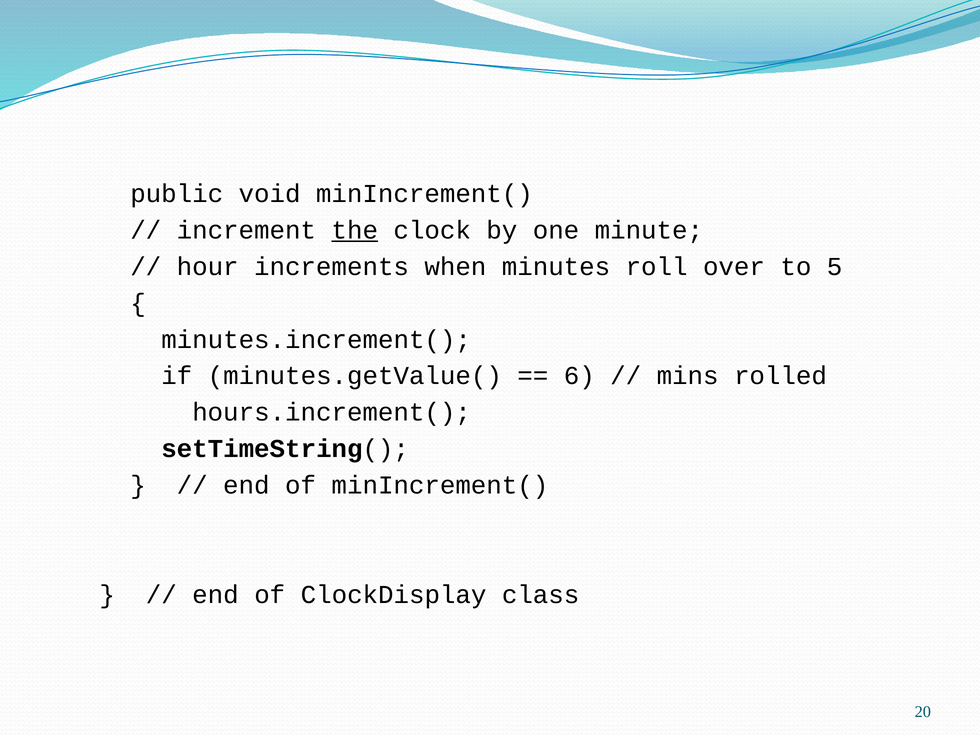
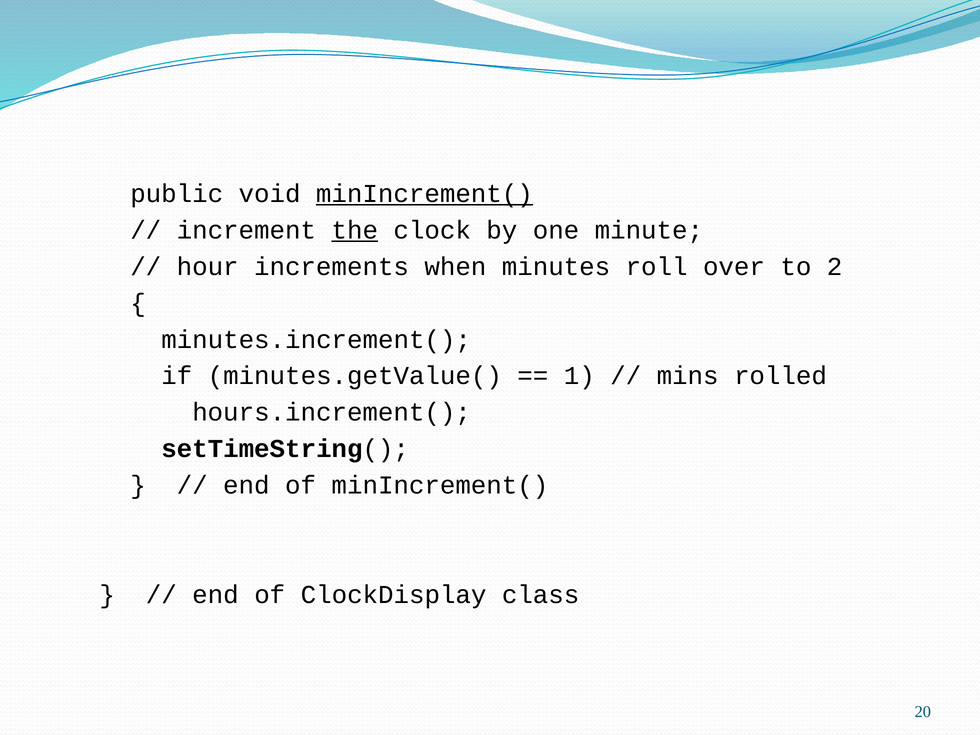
minIncrement( underline: none -> present (424, 194)
5: 5 -> 2 (835, 267)
6: 6 -> 1 (579, 376)
